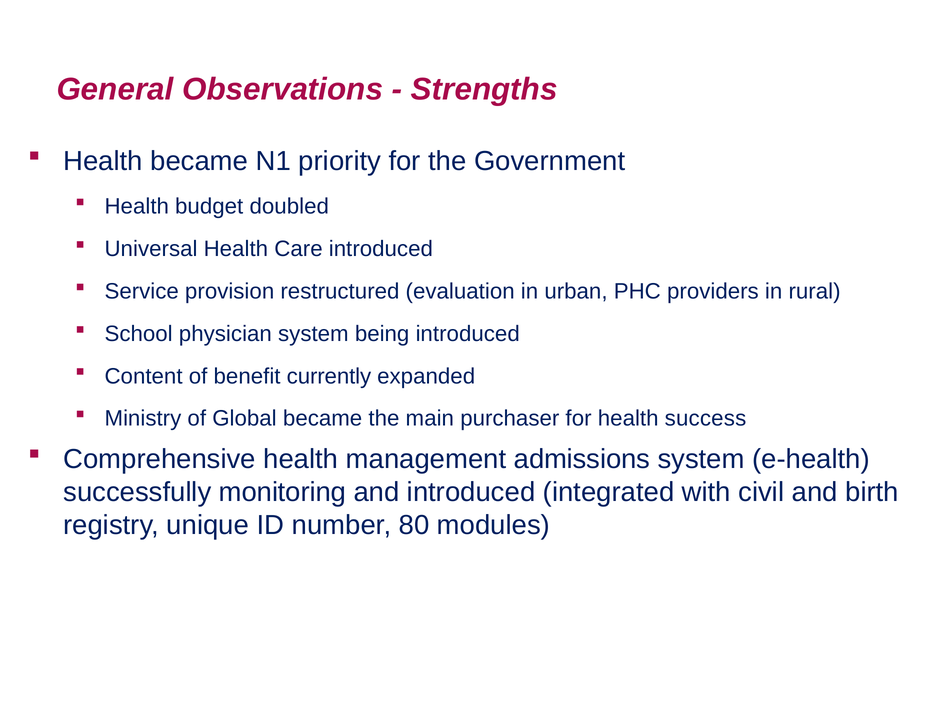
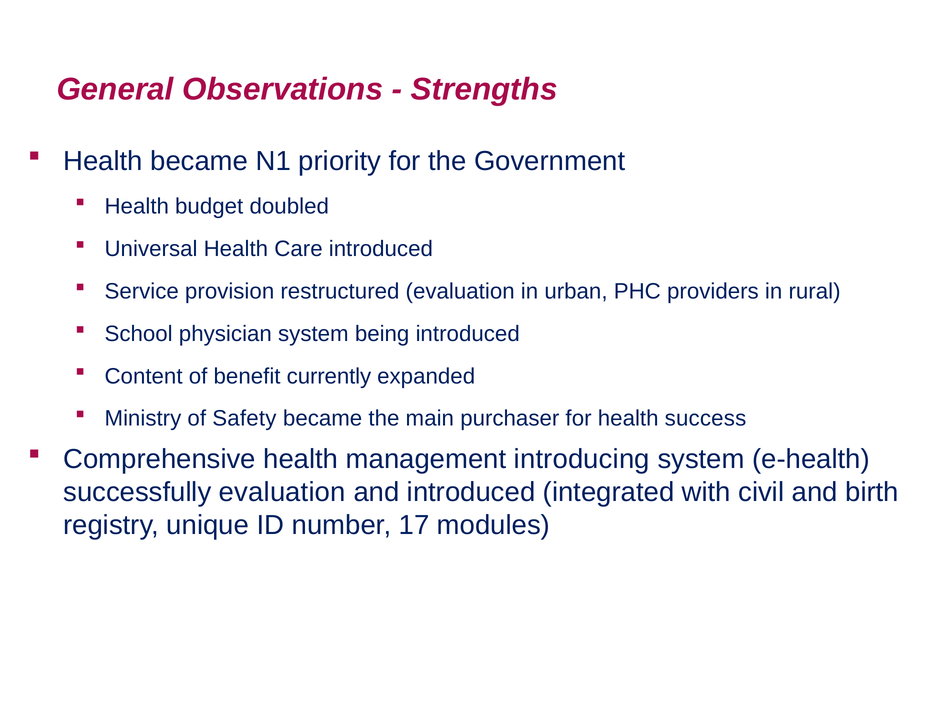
Global: Global -> Safety (244, 419)
admissions: admissions -> introducing (582, 459)
successfully monitoring: monitoring -> evaluation (282, 492)
80: 80 -> 17 (414, 525)
